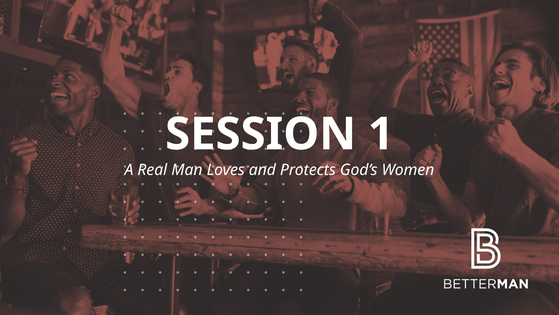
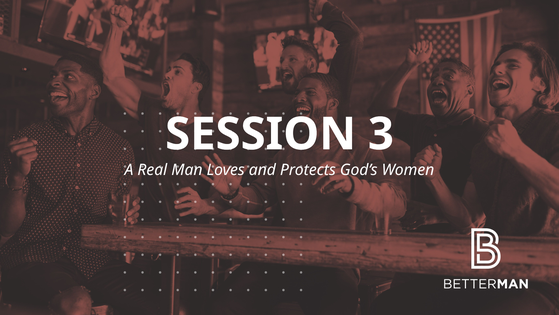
1: 1 -> 3 (381, 134)
